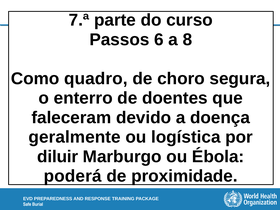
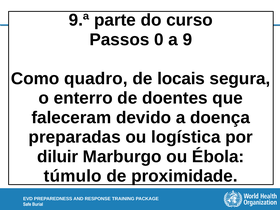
7.ª: 7.ª -> 9.ª (79, 20)
6: 6 -> 0 (159, 40)
8: 8 -> 9 (187, 40)
choro: choro -> locais (181, 79)
geralmente: geralmente -> preparadas (75, 137)
poderá: poderá -> túmulo (73, 176)
